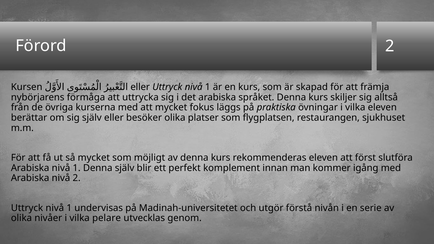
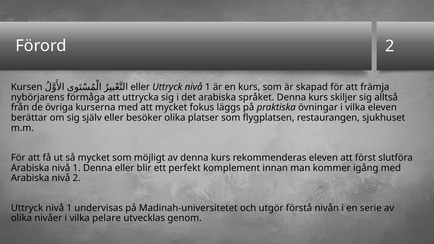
Denna själv: själv -> eller (125, 168)
